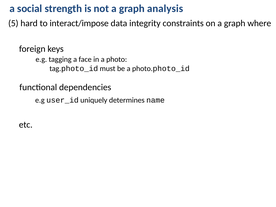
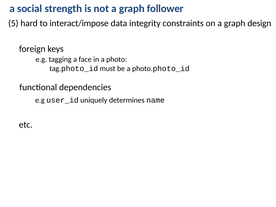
analysis: analysis -> follower (165, 9)
where: where -> design (259, 23)
